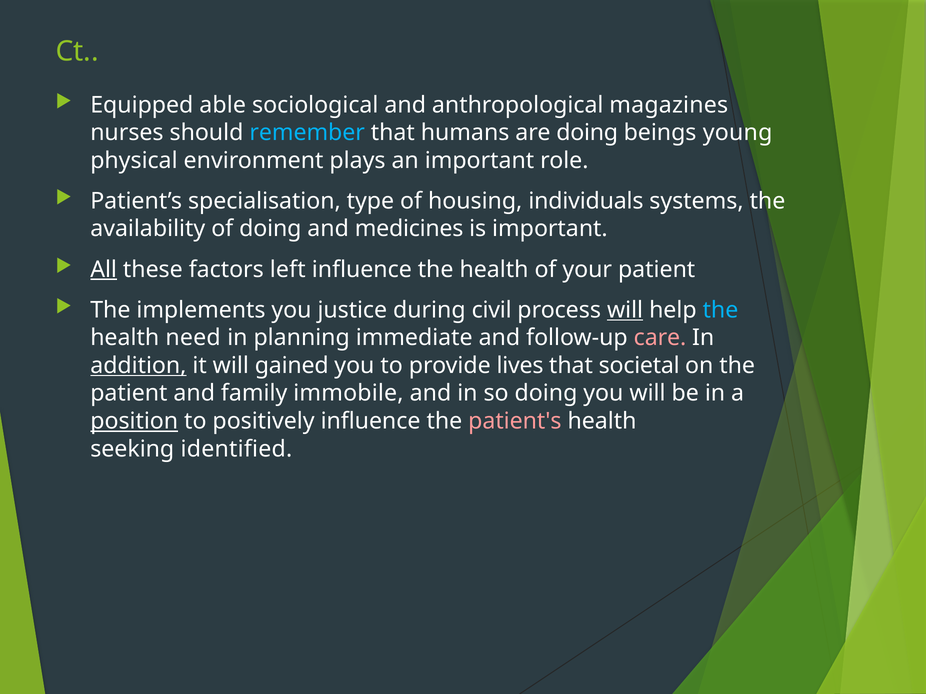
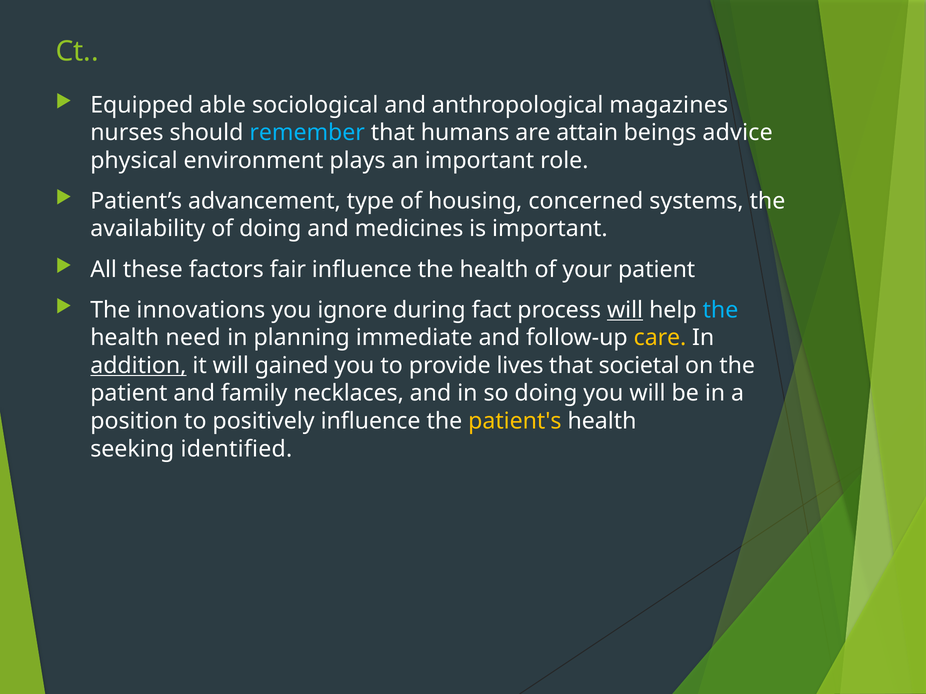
are doing: doing -> attain (587, 133)
young: young -> advice (738, 133)
specialisation: specialisation -> advancement (264, 201)
individuals: individuals -> concerned (586, 201)
All underline: present -> none (104, 270)
left: left -> fair (288, 270)
implements: implements -> innovations (201, 310)
justice: justice -> ignore (352, 310)
civil: civil -> fact (492, 310)
care colour: pink -> yellow (660, 338)
immobile: immobile -> necklaces (349, 394)
position underline: present -> none (134, 421)
patient's colour: pink -> yellow (515, 421)
